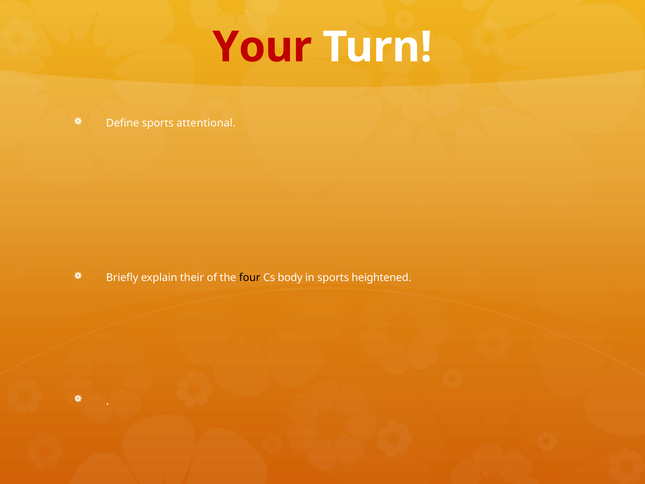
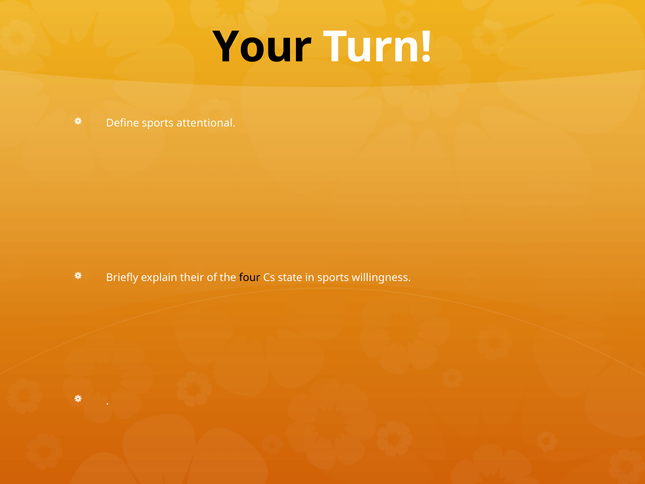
Your colour: red -> black (262, 47)
body: body -> state (290, 277)
heightened: heightened -> willingness (381, 277)
